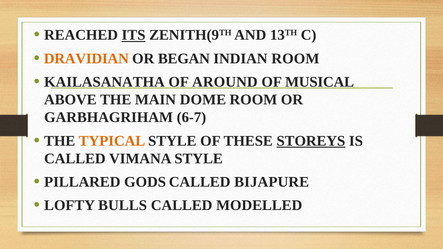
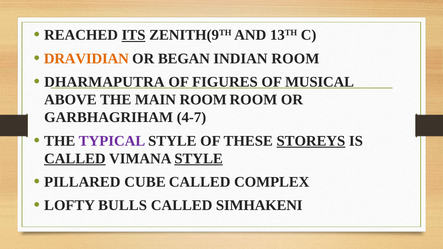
KAILASANATHA: KAILASANATHA -> DHARMAPUTRA (104, 82)
AROUND: AROUND -> FIGURES (225, 82)
MAIN DOME: DOME -> ROOM (203, 100)
6-7: 6-7 -> 4-7 (191, 118)
TYPICAL colour: orange -> purple (112, 141)
CALLED underline: none -> present (75, 159)
STYLE underline: none -> present (199, 159)
GODS: GODS -> CUBE (145, 182)
BIJAPURE: BIJAPURE -> COMPLEX (272, 182)
MODELLED: MODELLED -> SIMHAKENI (259, 206)
